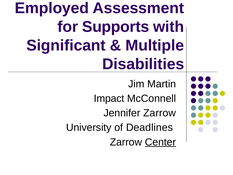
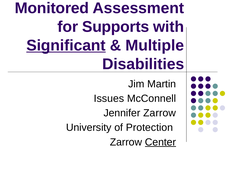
Employed: Employed -> Monitored (52, 8)
Significant underline: none -> present (66, 45)
Impact: Impact -> Issues (109, 98)
Deadlines: Deadlines -> Protection (149, 127)
